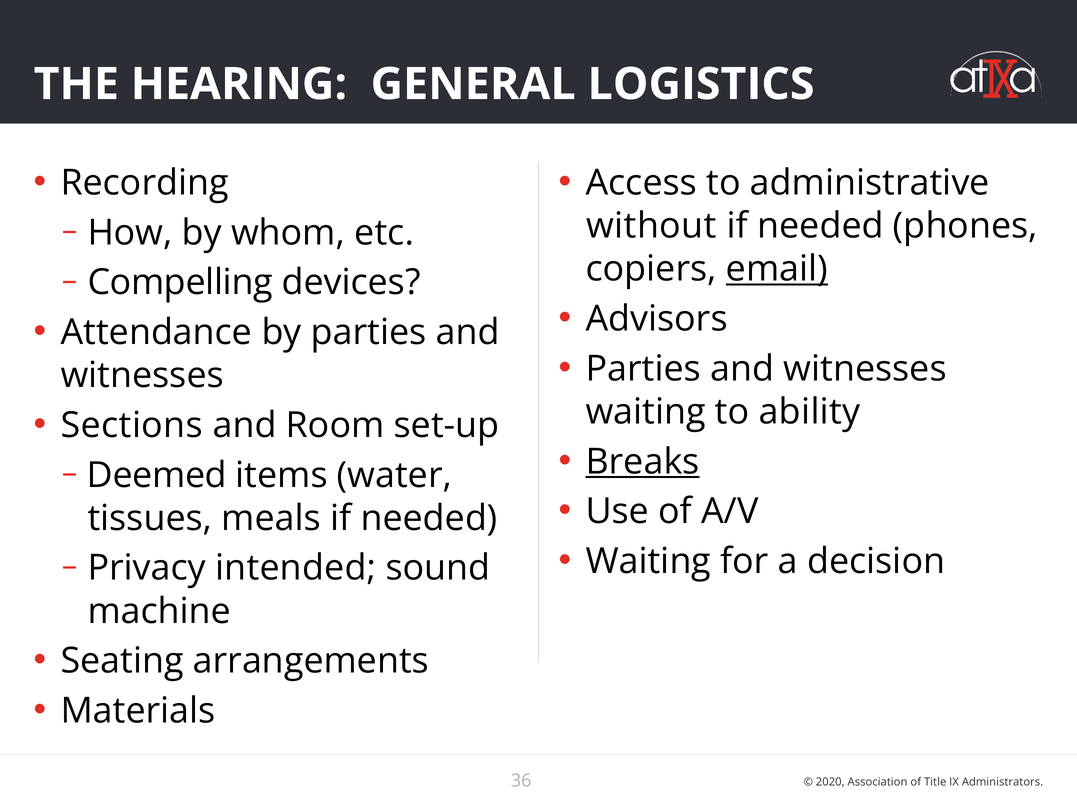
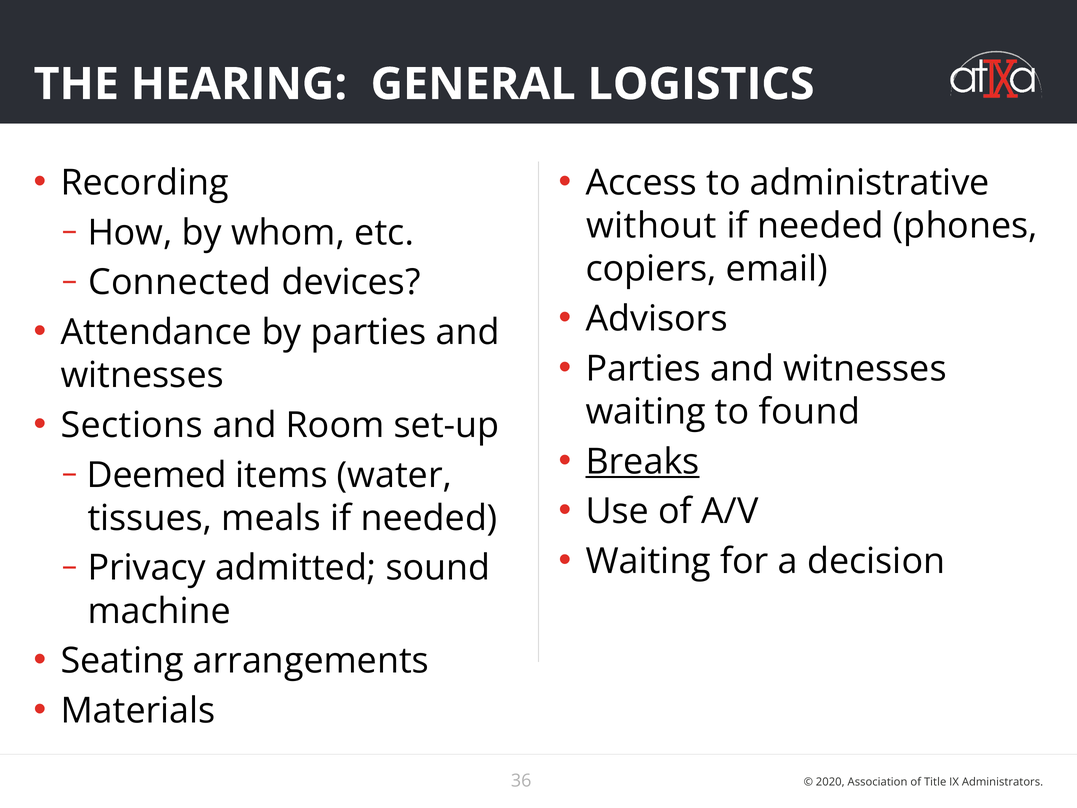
email underline: present -> none (777, 269)
Compelling: Compelling -> Connected (180, 282)
ability: ability -> found (809, 412)
intended: intended -> admitted (296, 568)
